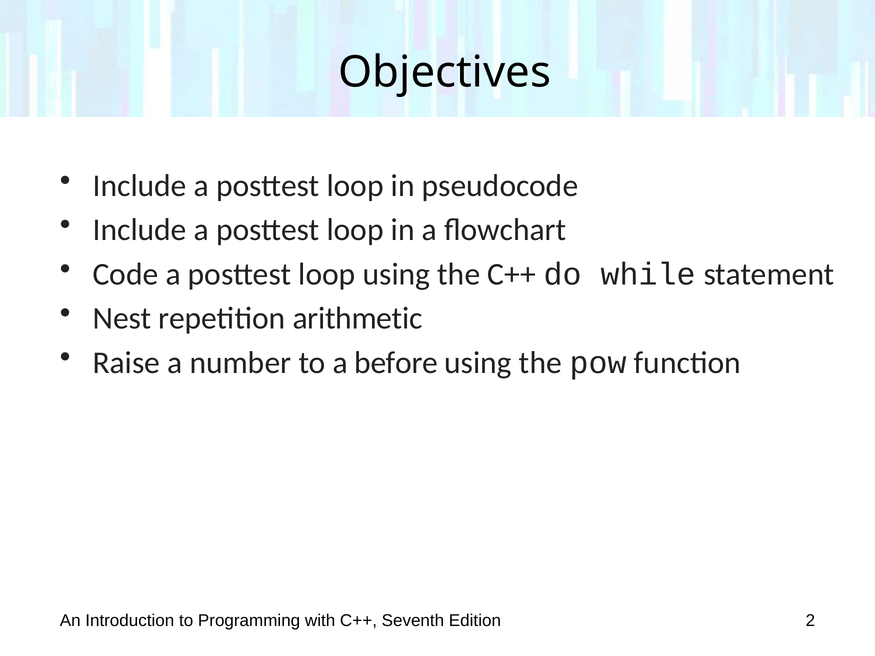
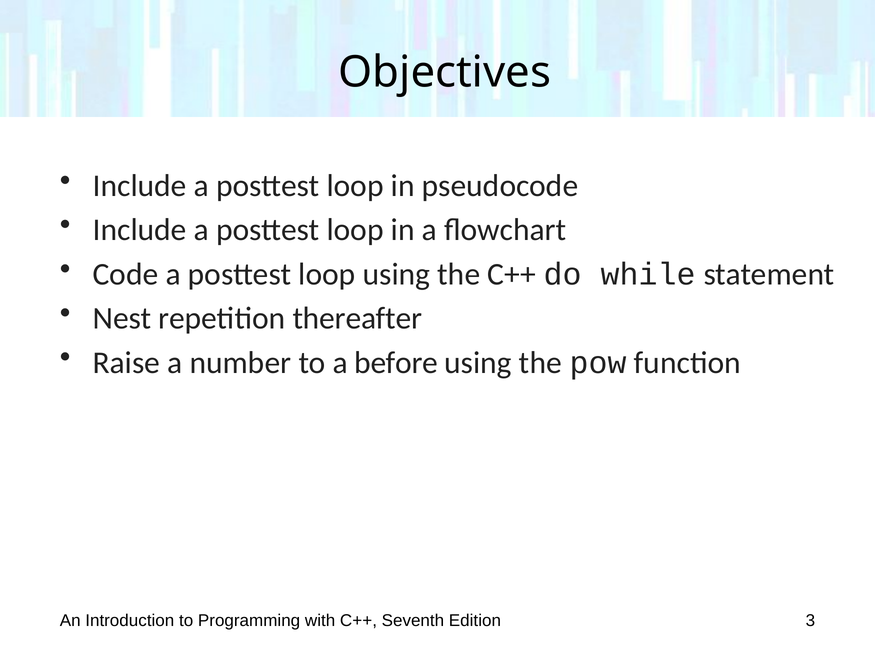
arithmetic: arithmetic -> thereafter (357, 319)
2: 2 -> 3 (810, 621)
